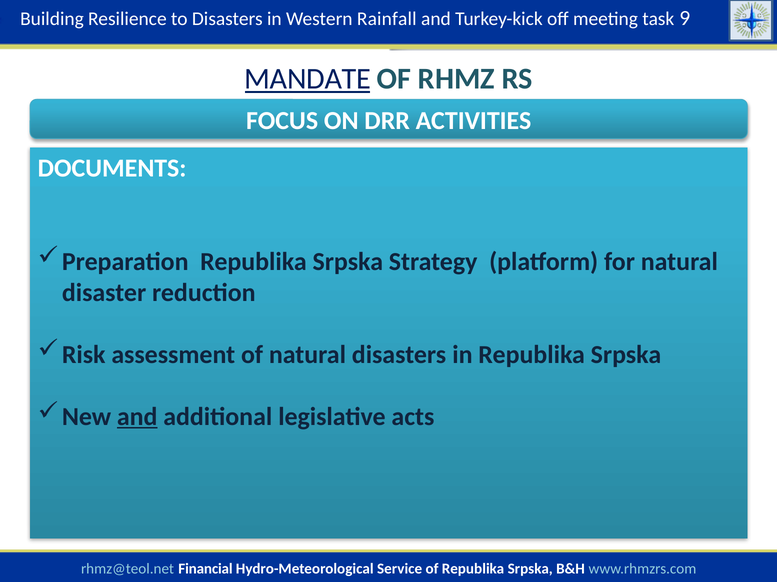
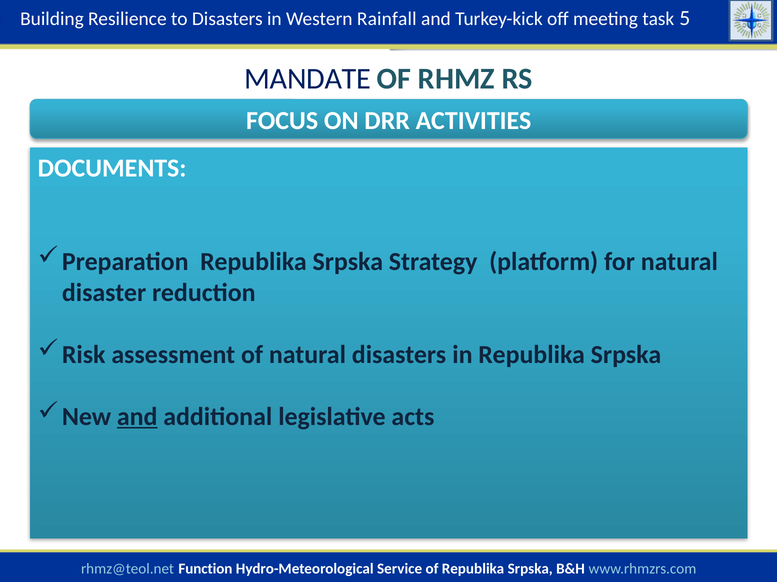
9: 9 -> 5 (685, 18)
MANDATE underline: present -> none (308, 79)
Financial: Financial -> Function (205, 570)
